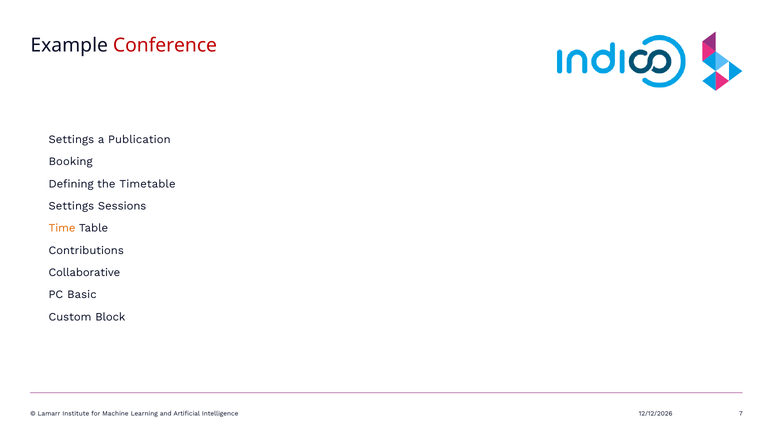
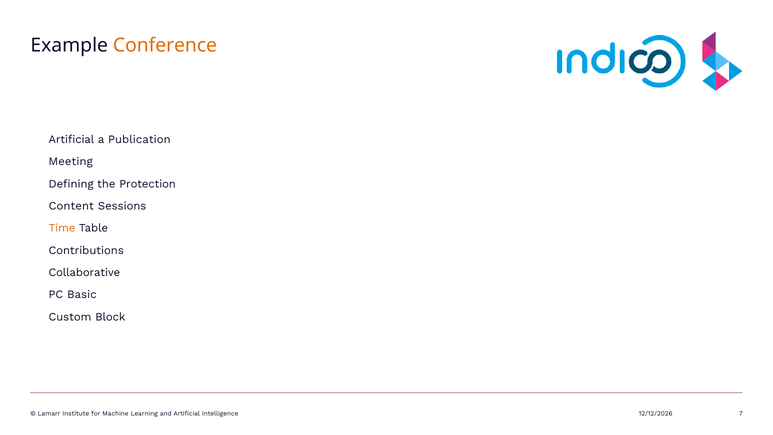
Conference colour: red -> orange (165, 45)
Settings: Settings -> Artificial (71, 140)
Booking: Booking -> Meeting (71, 162)
Timetable: Timetable -> Protection (148, 184)
Settings: Settings -> Content (71, 206)
